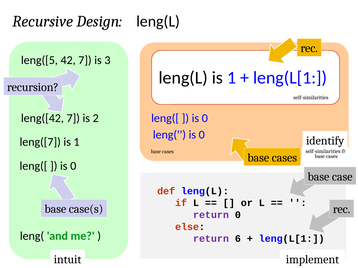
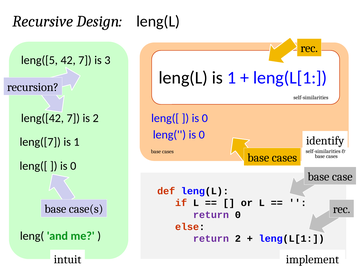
return 6: 6 -> 2 (238, 239)
